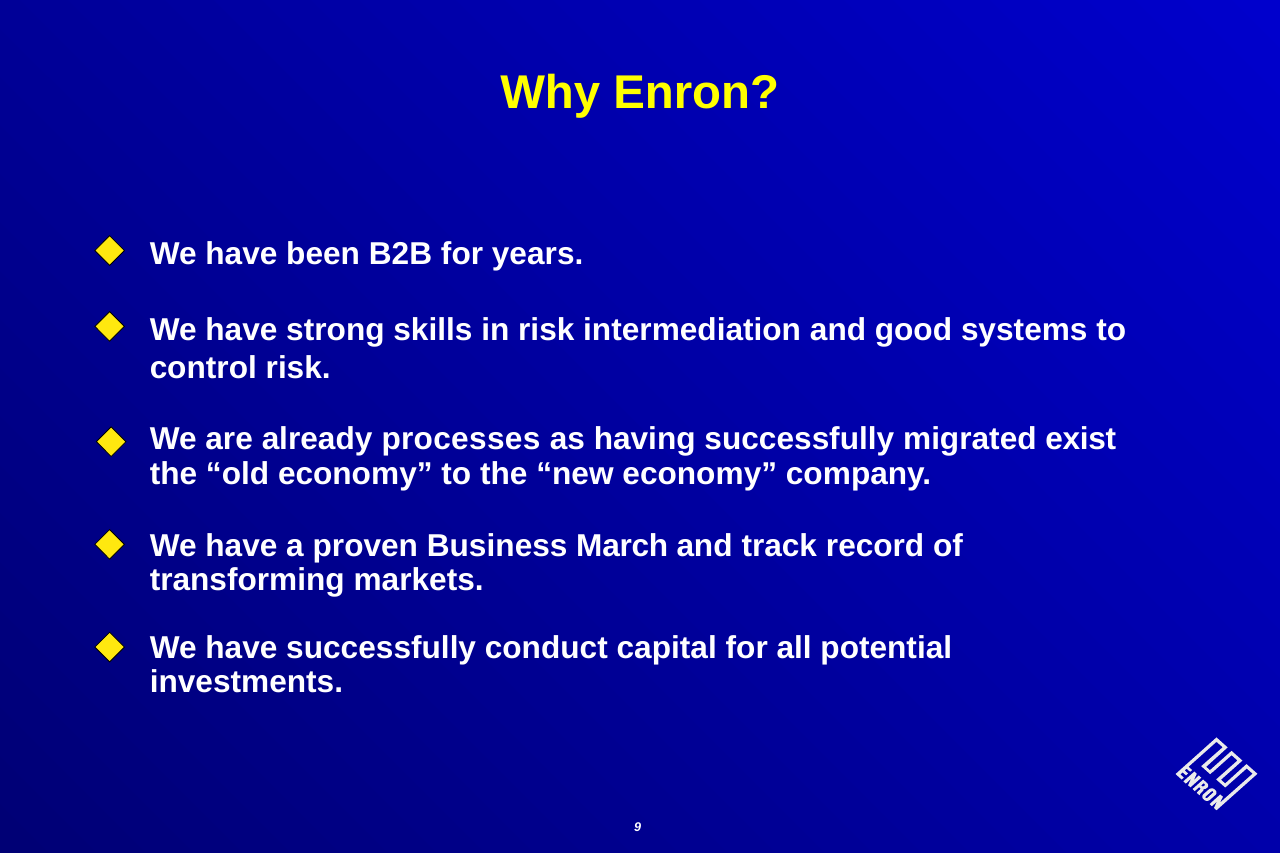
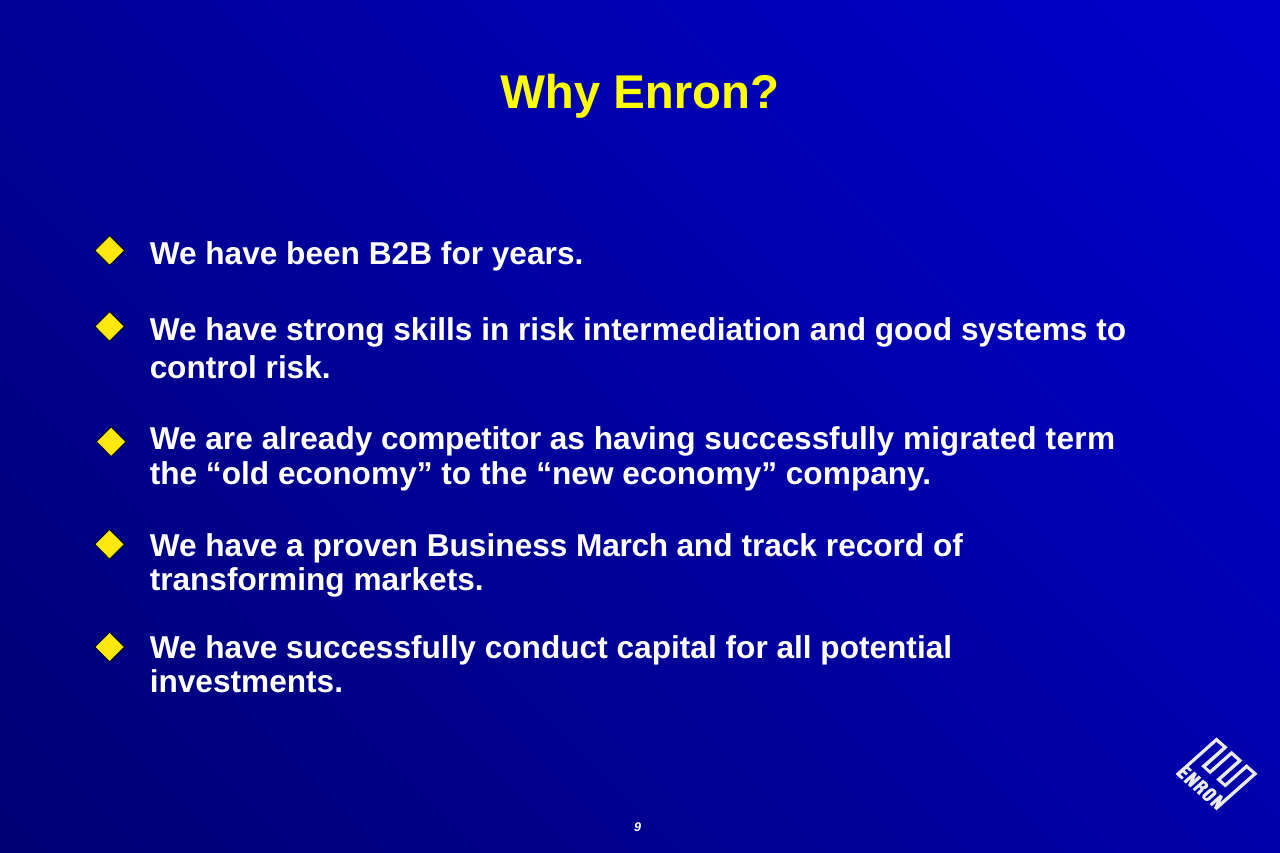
processes: processes -> competitor (461, 440)
exist: exist -> term (1080, 440)
